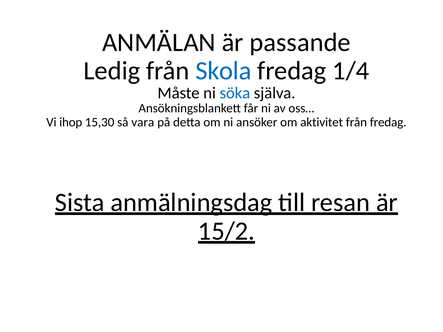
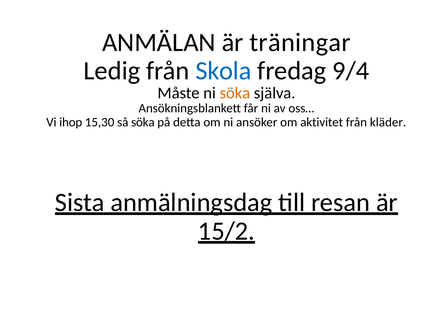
passande: passande -> träningar (300, 42)
1/4: 1/4 -> 9/4 (351, 71)
söka colour: blue -> orange (235, 93)
så vara: vara -> söka (143, 122)
från fredag: fredag -> kläder (388, 122)
